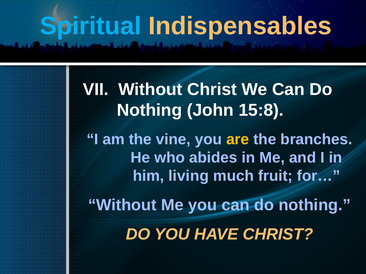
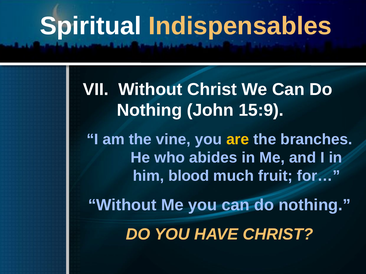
Spiritual colour: light blue -> white (91, 26)
15:8: 15:8 -> 15:9 (261, 110)
living: living -> blood (189, 176)
